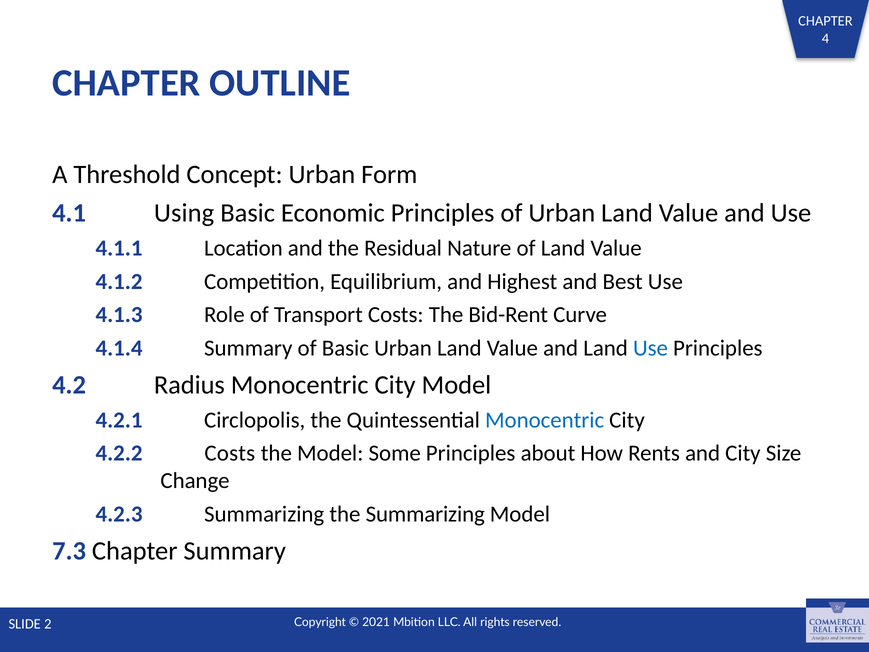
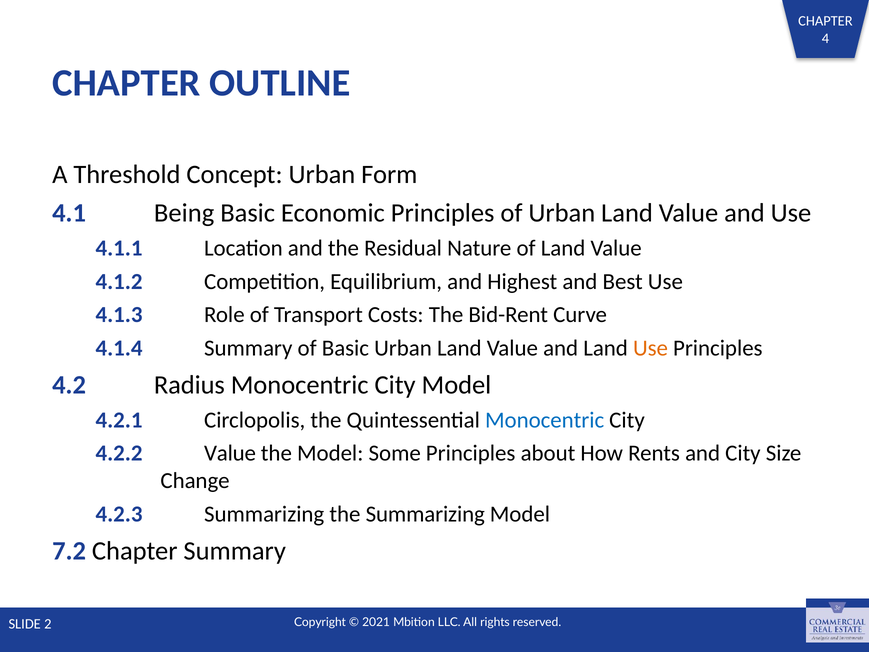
Using: Using -> Being (184, 213)
Use colour: blue -> orange (651, 348)
4.2.2 Costs: Costs -> Value (230, 453)
7.3: 7.3 -> 7.2 (69, 551)
